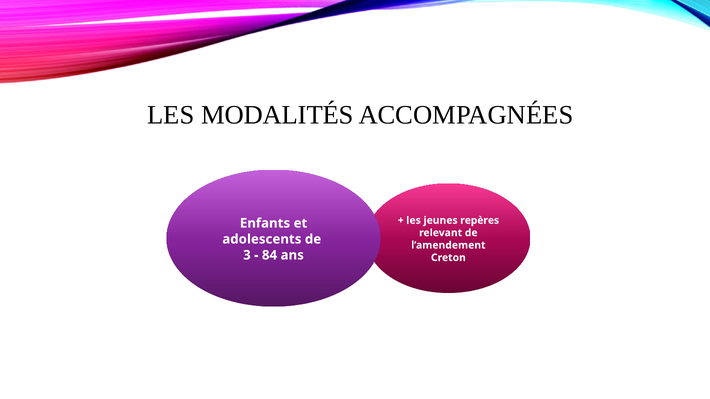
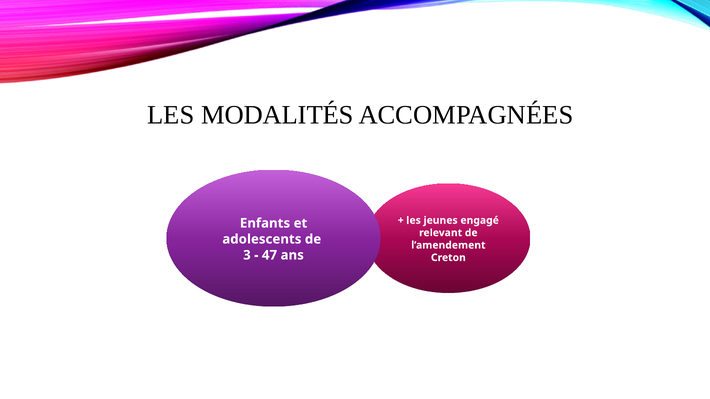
repères: repères -> engagé (480, 221)
84: 84 -> 47 (269, 255)
